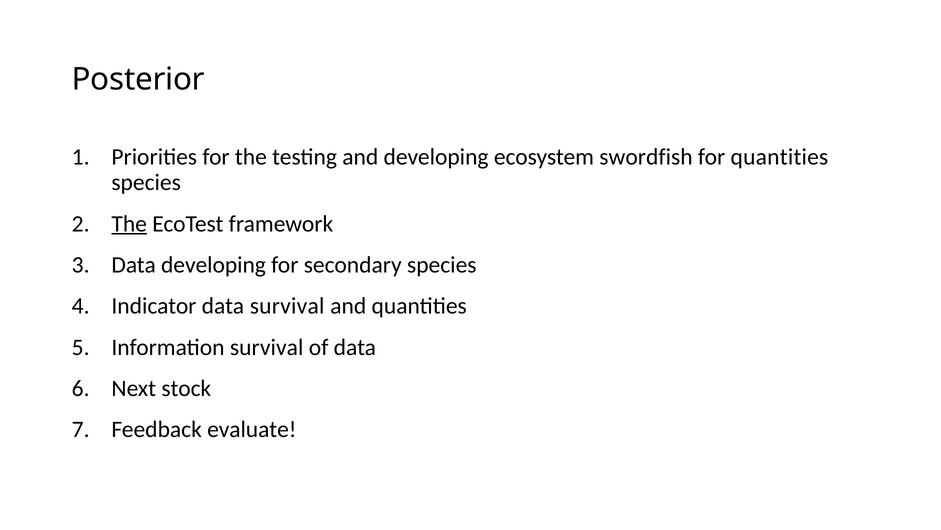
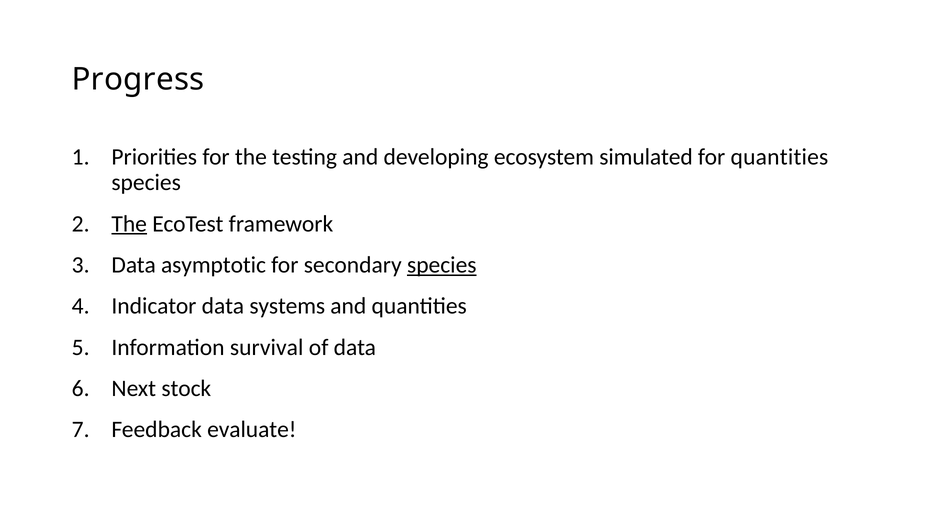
Posterior: Posterior -> Progress (138, 79)
swordfish: swordfish -> simulated (646, 157)
Data developing: developing -> asymptotic (213, 265)
species underline: none -> present (442, 265)
data survival: survival -> systems (287, 306)
